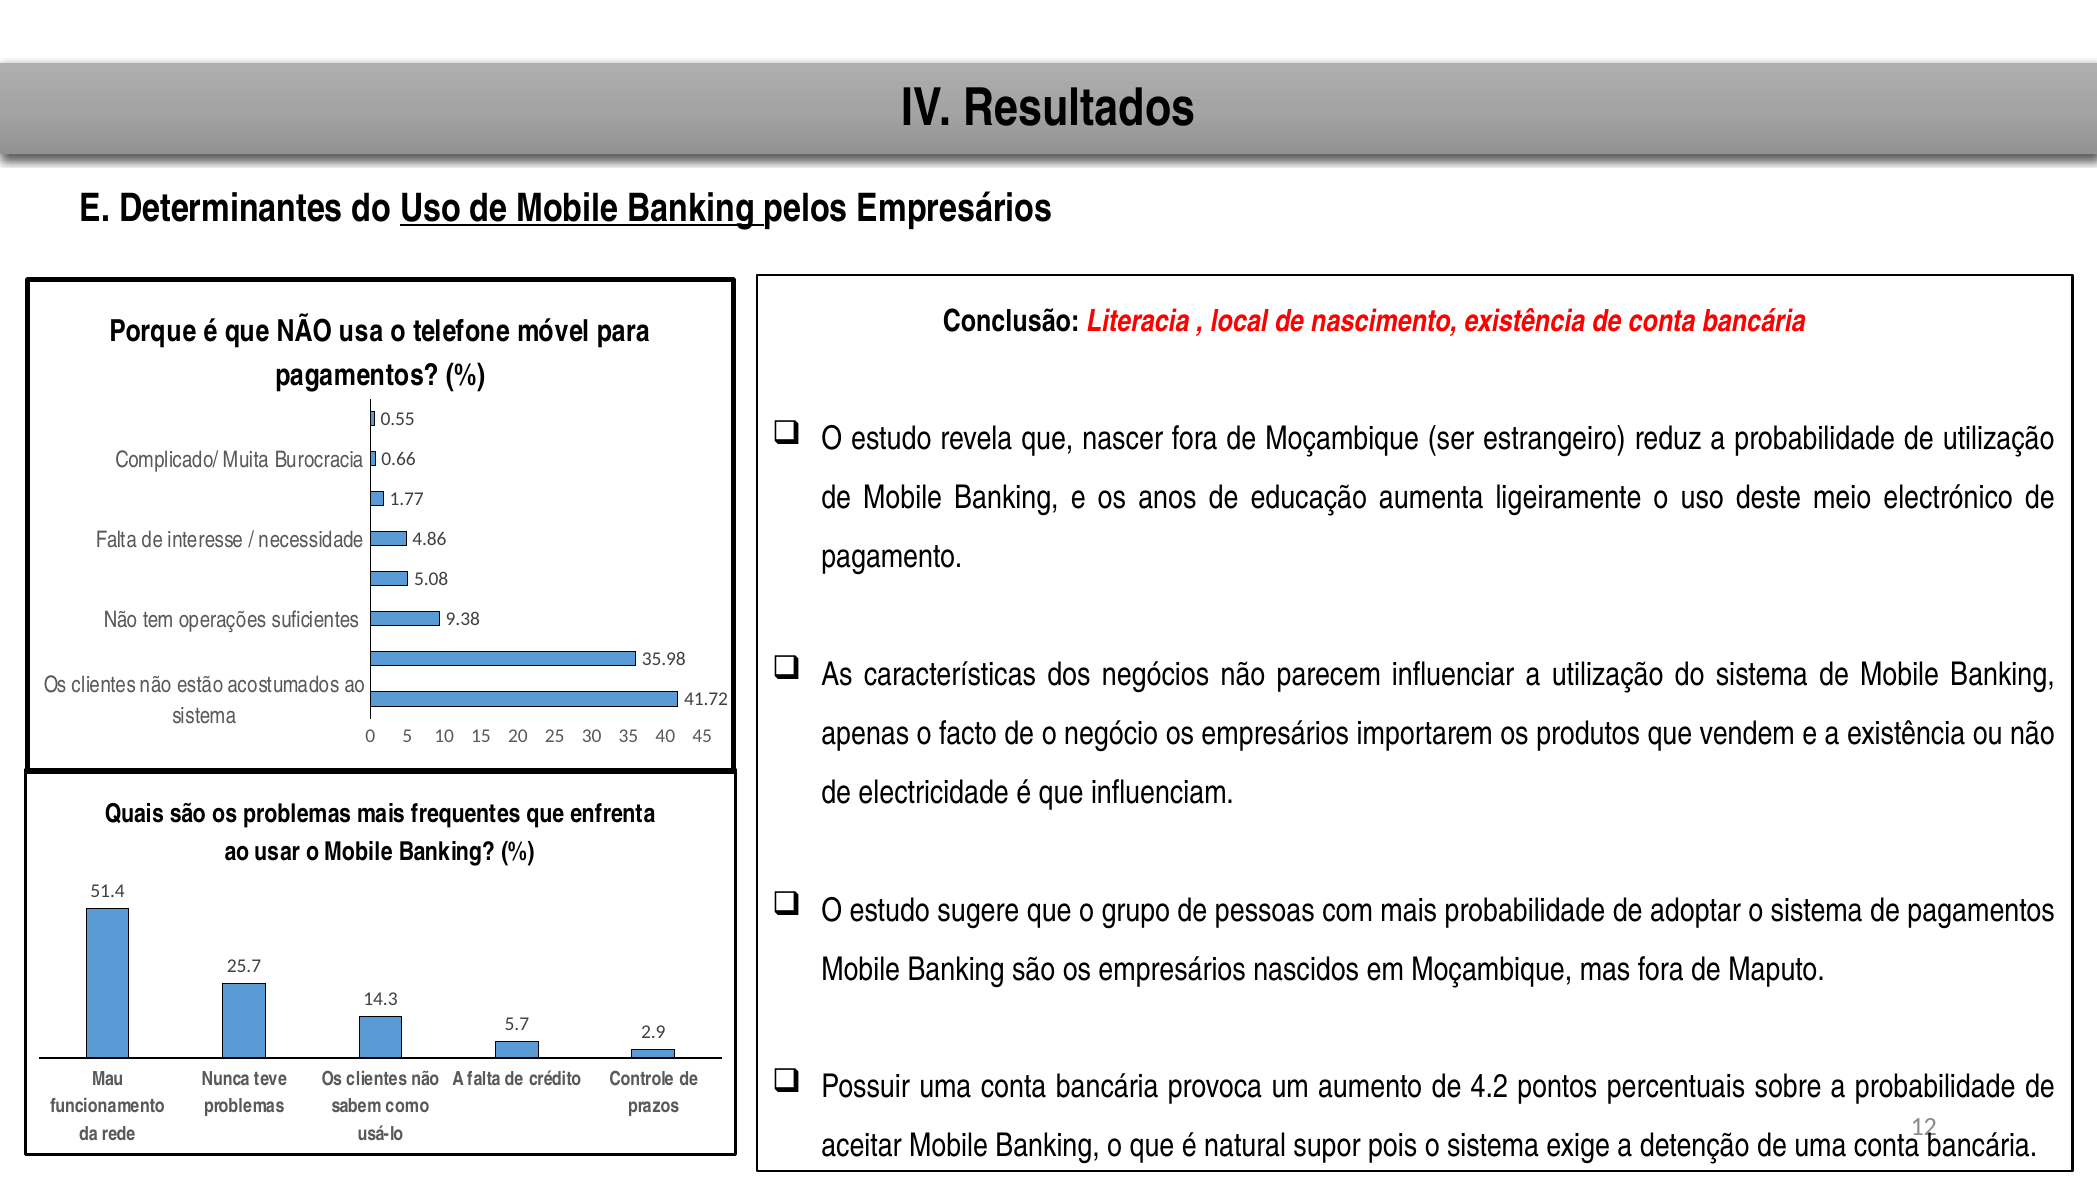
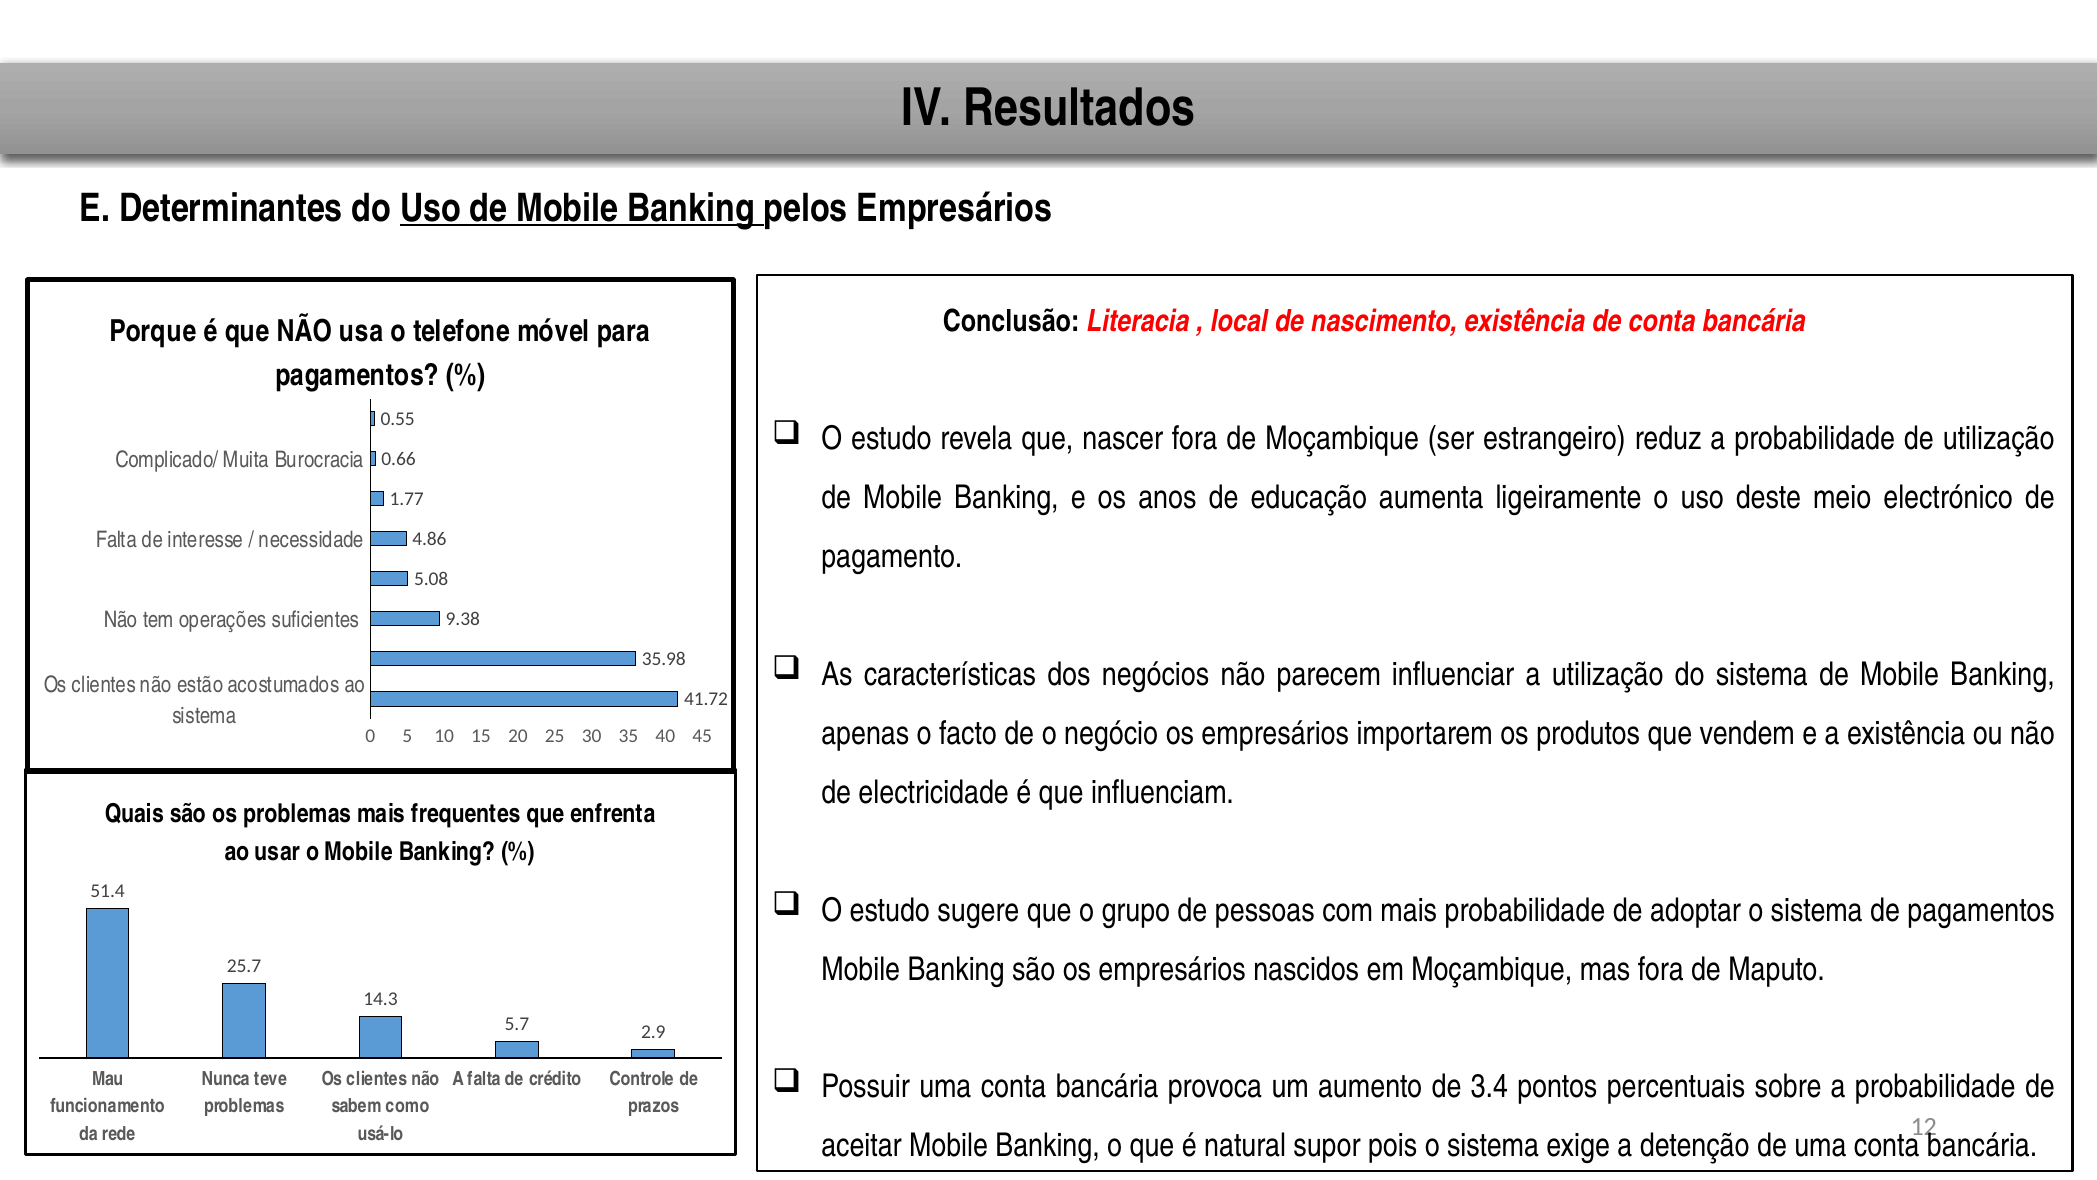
4.2: 4.2 -> 3.4 (1489, 1087)
